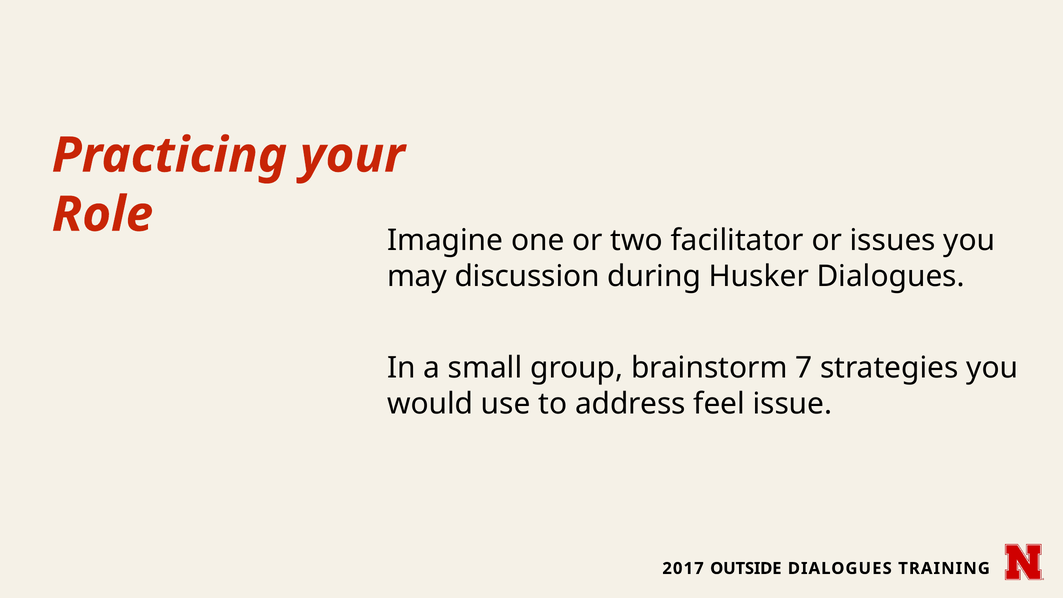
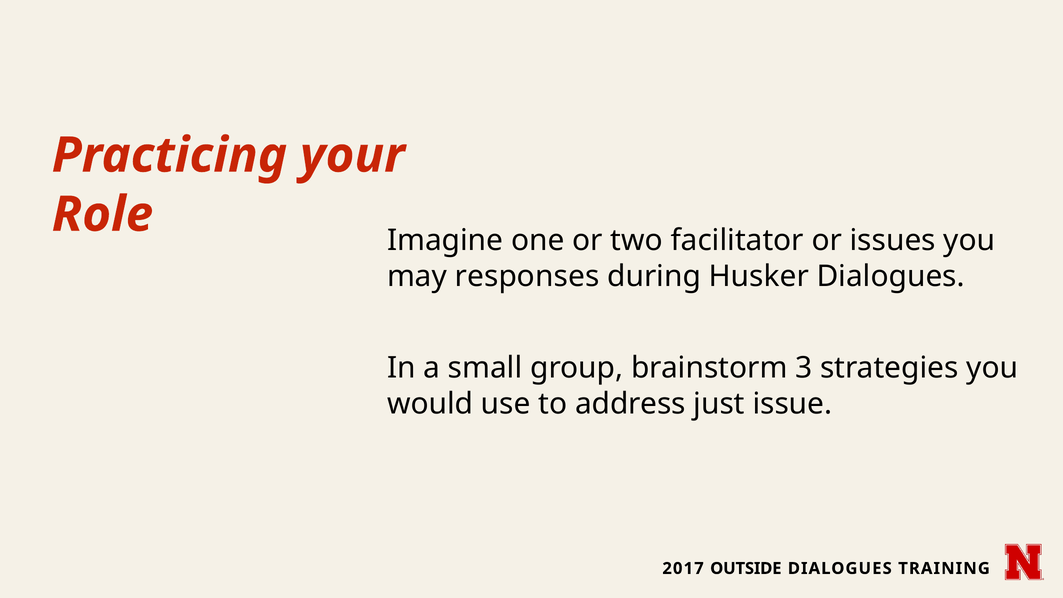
discussion: discussion -> responses (527, 276)
7: 7 -> 3 (804, 368)
feel: feel -> just (719, 404)
